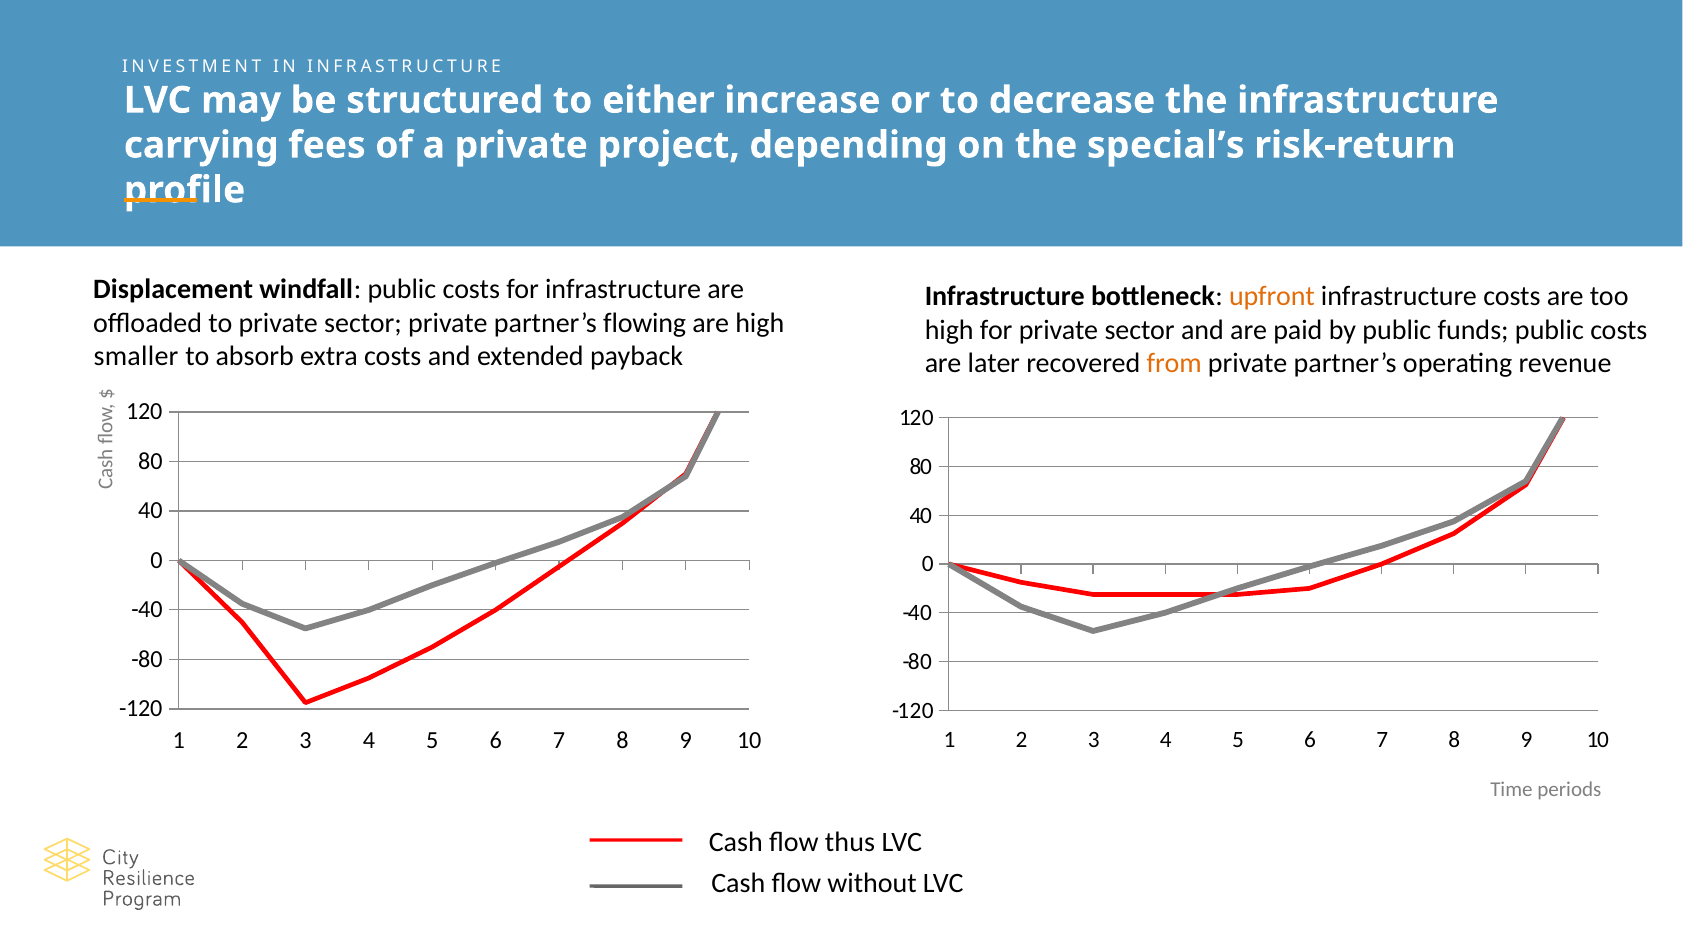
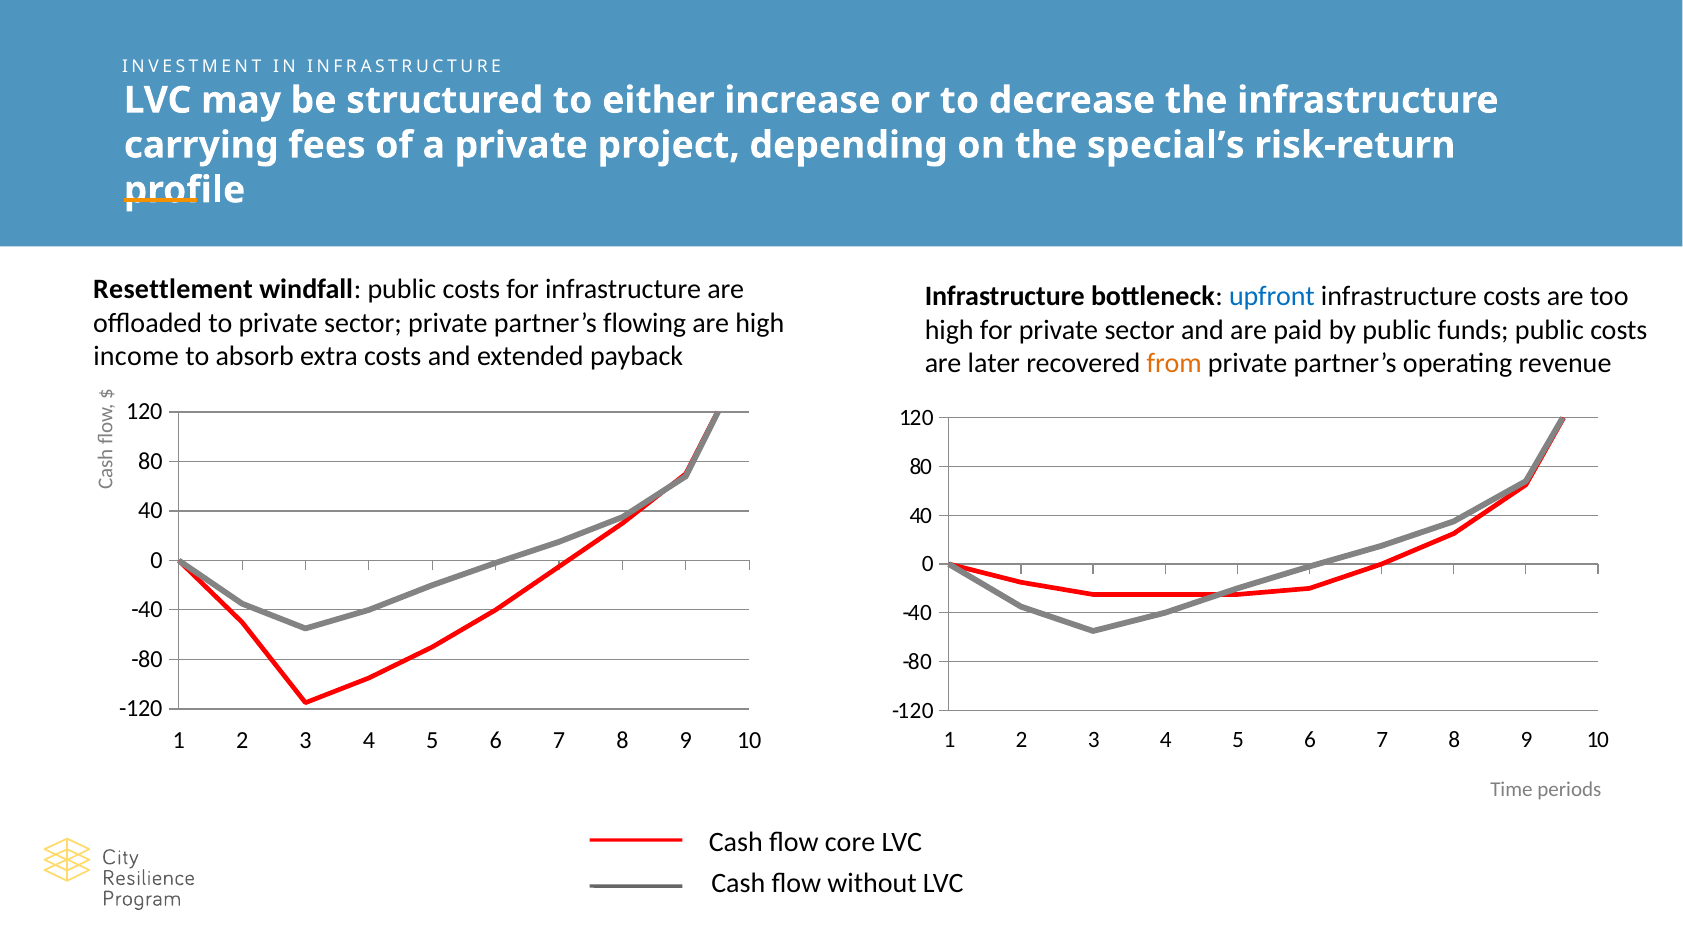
Displacement: Displacement -> Resettlement (173, 289)
upfront colour: orange -> blue (1272, 296)
smaller: smaller -> income (136, 356)
thus: thus -> core (850, 842)
